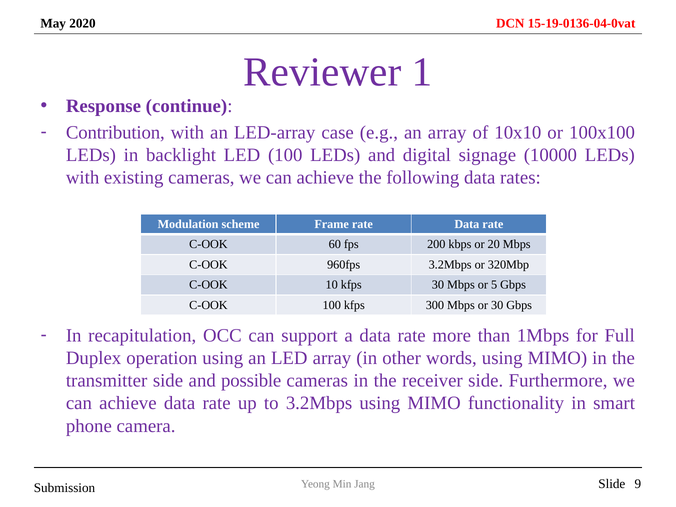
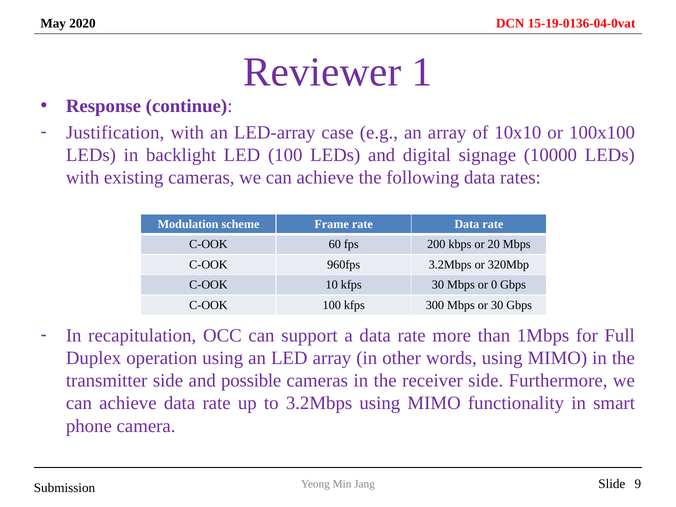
Contribution: Contribution -> Justification (115, 132)
5: 5 -> 0 (494, 285)
